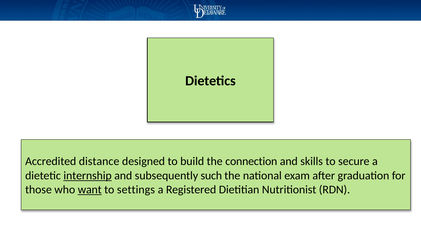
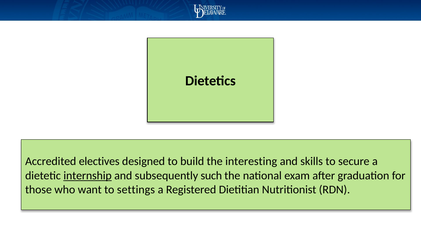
distance: distance -> electives (99, 161)
connection: connection -> interesting (251, 161)
want underline: present -> none (90, 189)
